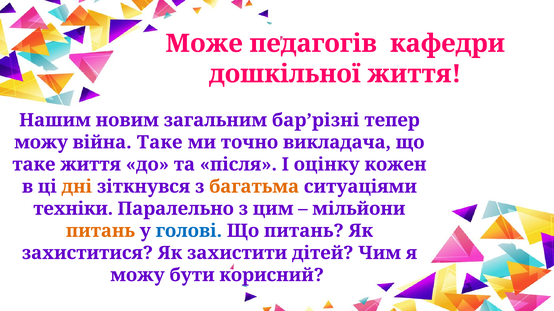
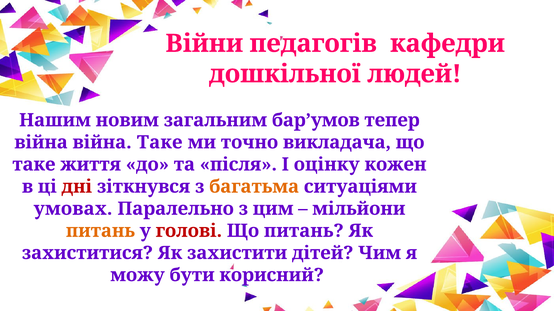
Може: Може -> Війни (204, 44)
дошкільної життя: життя -> людей (414, 74)
бар’різні: бар’різні -> бар’умов (316, 120)
можу: можу -> війна (41, 143)
дні colour: orange -> red (77, 187)
техніки: техніки -> умовах (73, 209)
голові colour: blue -> red (189, 231)
